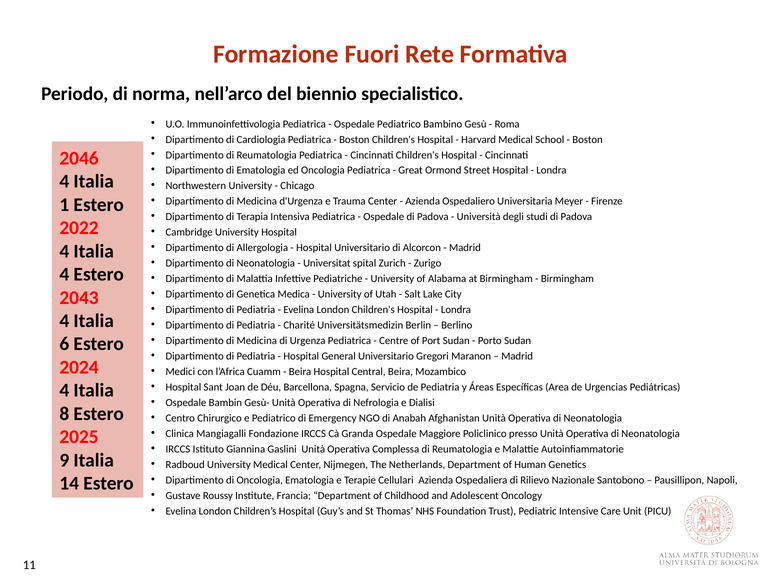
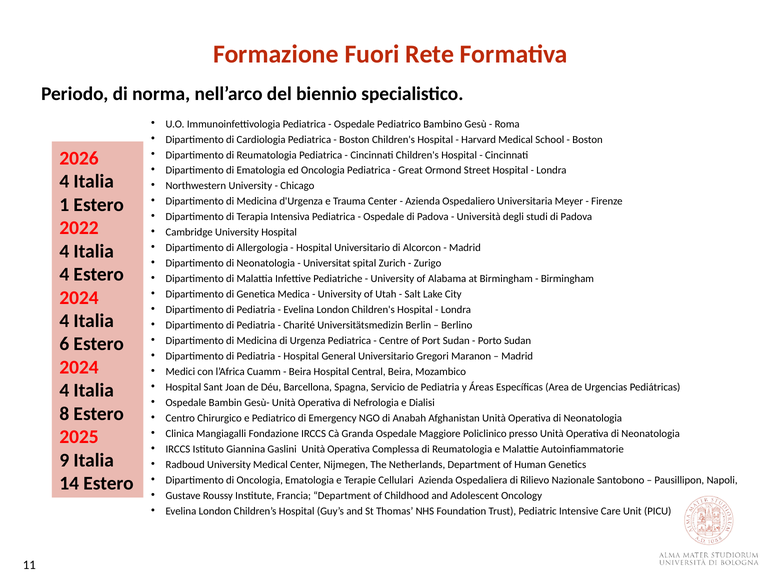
2046: 2046 -> 2026 (79, 158)
2043: 2043 -> 2024 (79, 298)
